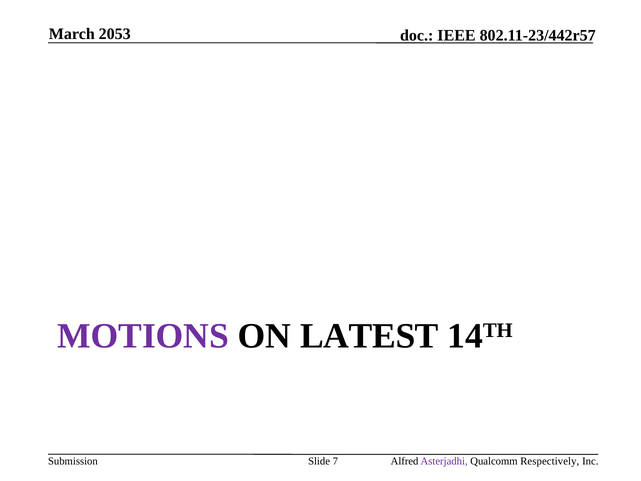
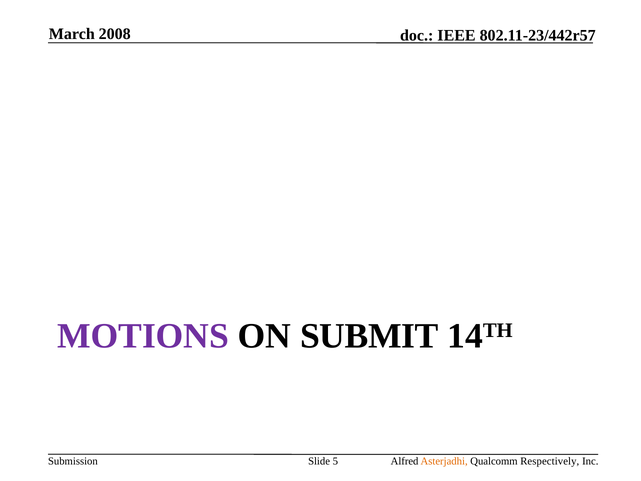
2053: 2053 -> 2008 (115, 34)
LATEST: LATEST -> SUBMIT (369, 336)
7: 7 -> 5 (335, 461)
Asterjadhi colour: purple -> orange (444, 461)
